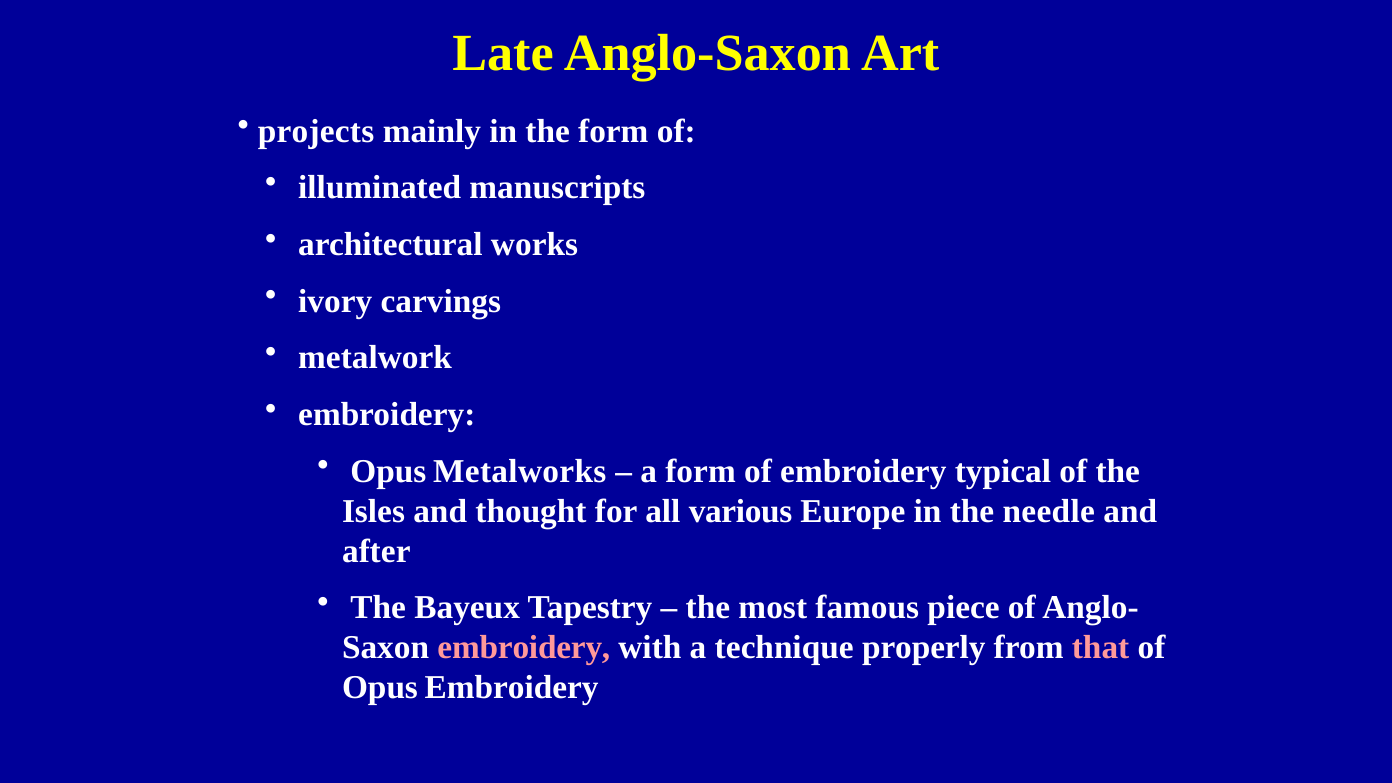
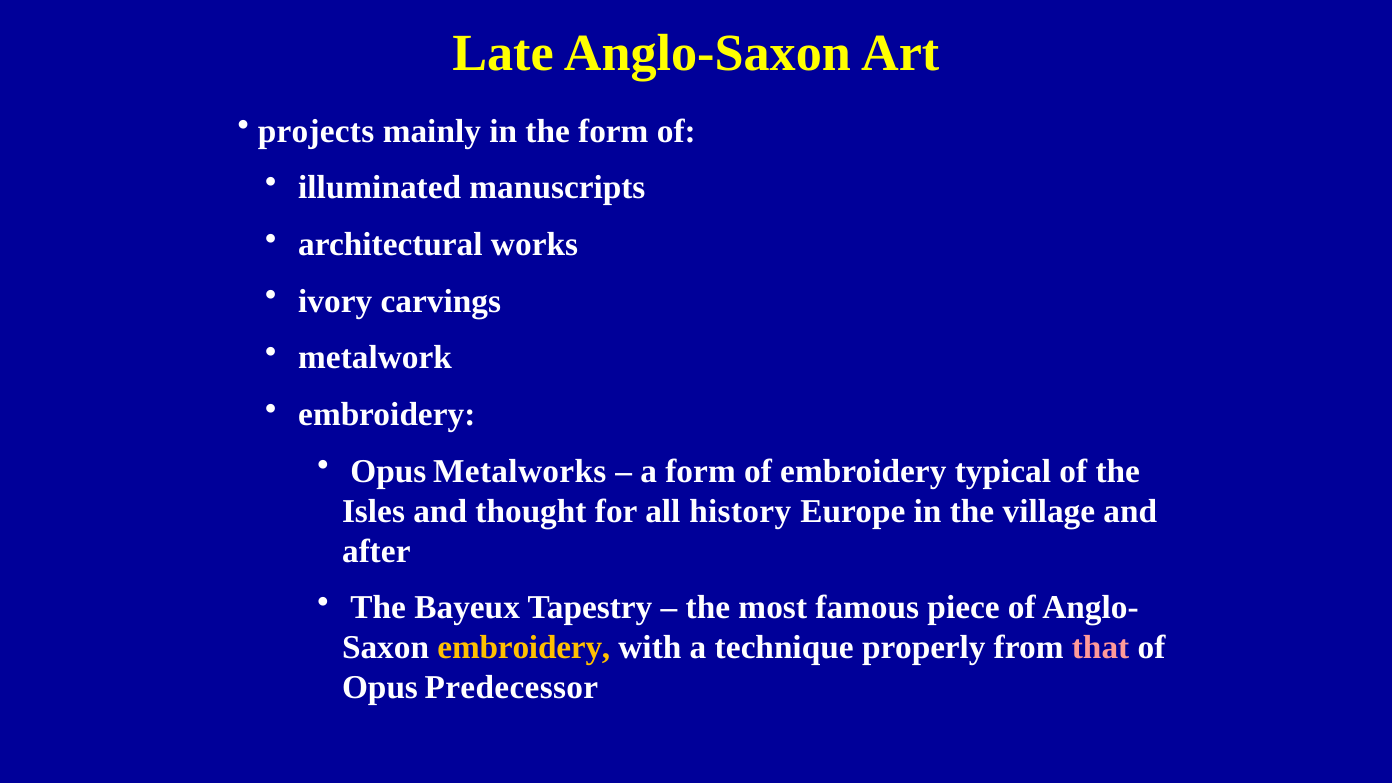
various: various -> history (740, 511)
needle: needle -> village (1049, 511)
embroidery colour: pink -> yellow (524, 648)
Opus Embroidery: Embroidery -> Predecessor (511, 688)
